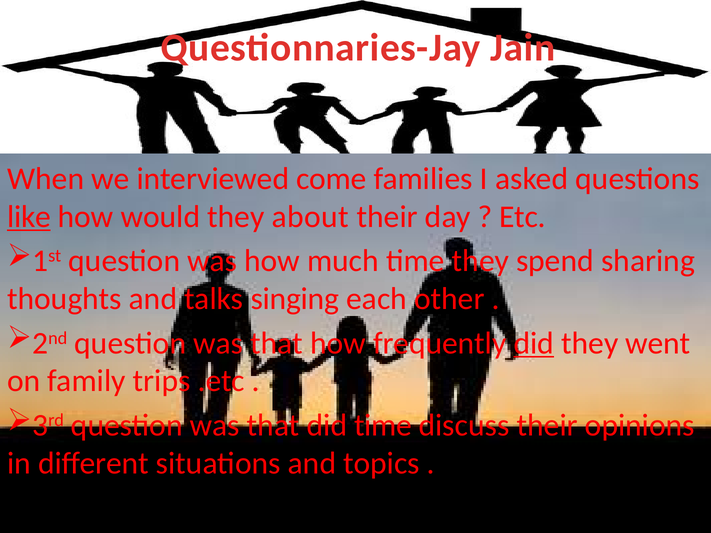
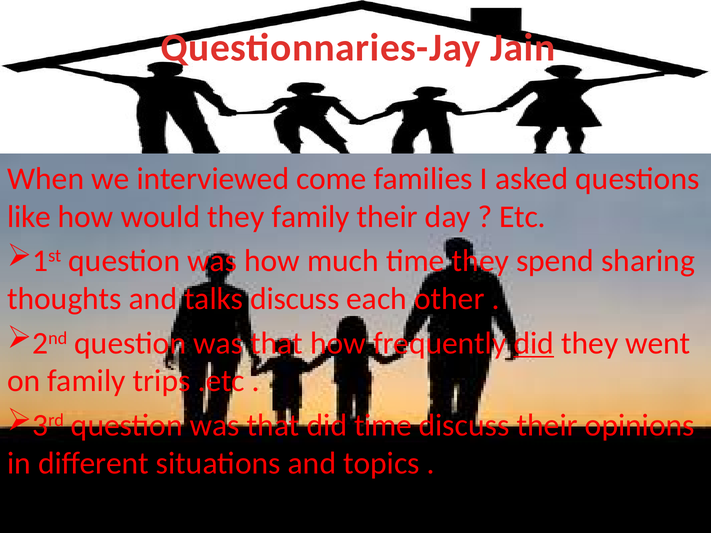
like underline: present -> none (29, 217)
they about: about -> family (311, 217)
talks singing: singing -> discuss (295, 299)
